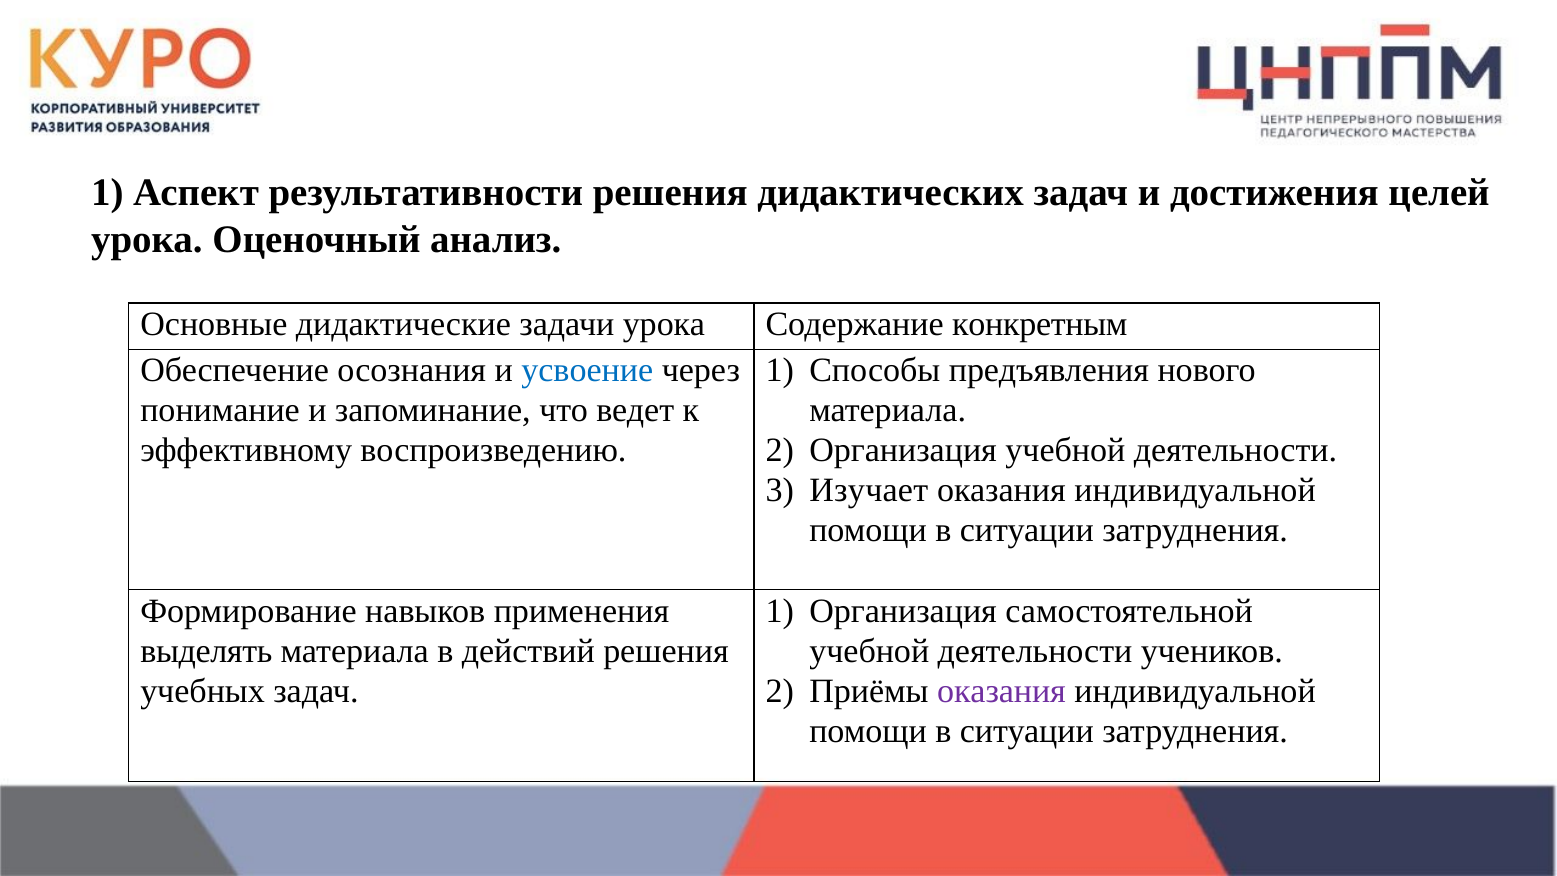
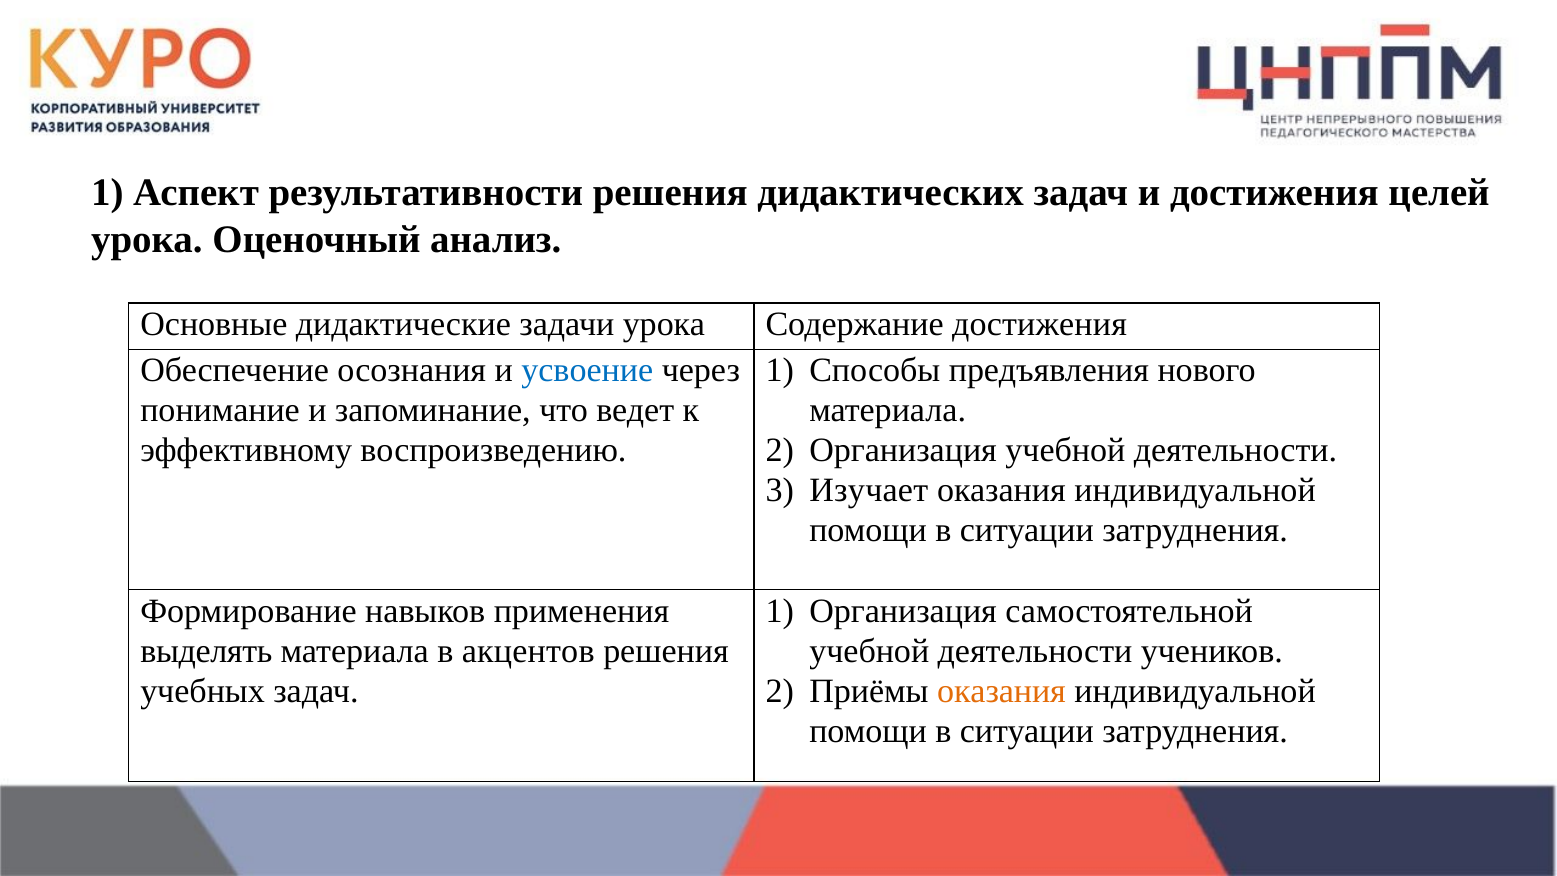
Содержание конкретным: конкретным -> достижения (1040, 324)
действий: действий -> акцентов (528, 651)
оказания colour: purple -> orange (1001, 691)
